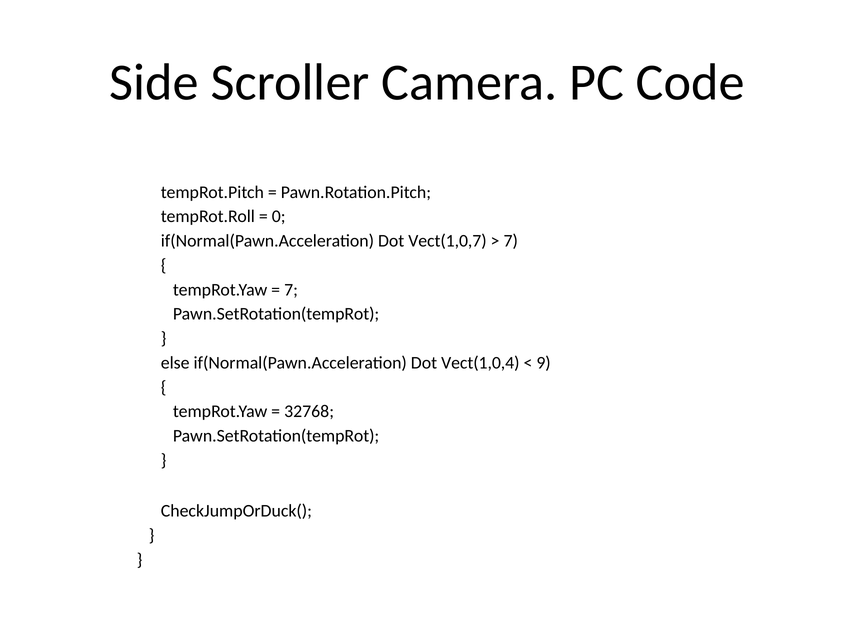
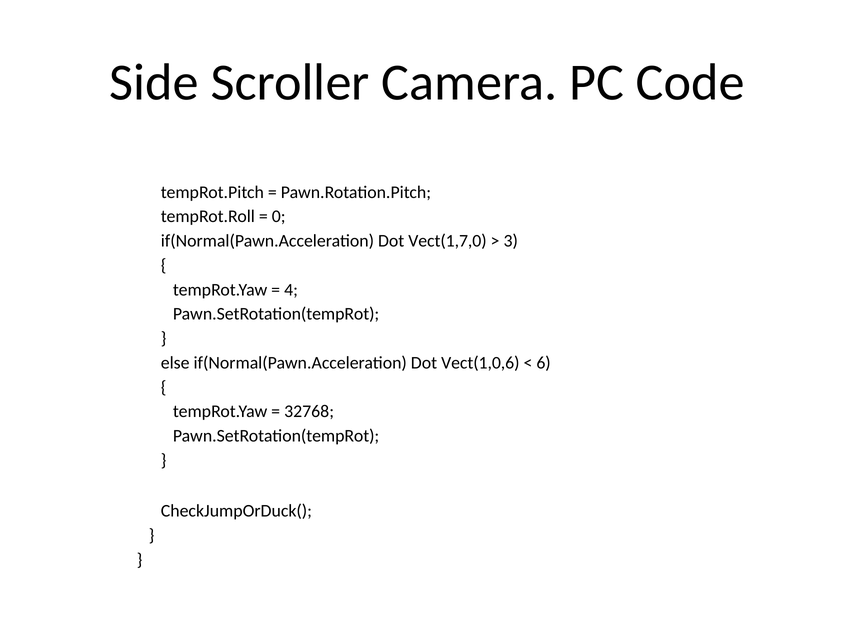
Vect(1,0,7: Vect(1,0,7 -> Vect(1,7,0 (447, 241)
7: 7 -> 3 (511, 241)
7: 7 -> 4 (291, 290)
Vect(1,0,4: Vect(1,0,4 -> Vect(1,0,6 (480, 363)
9: 9 -> 6 (544, 363)
